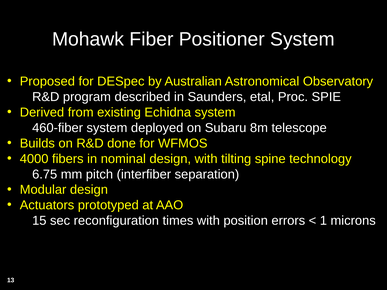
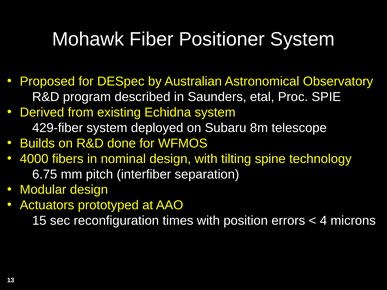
460-fiber: 460-fiber -> 429-fiber (58, 128)
1: 1 -> 4 (323, 221)
